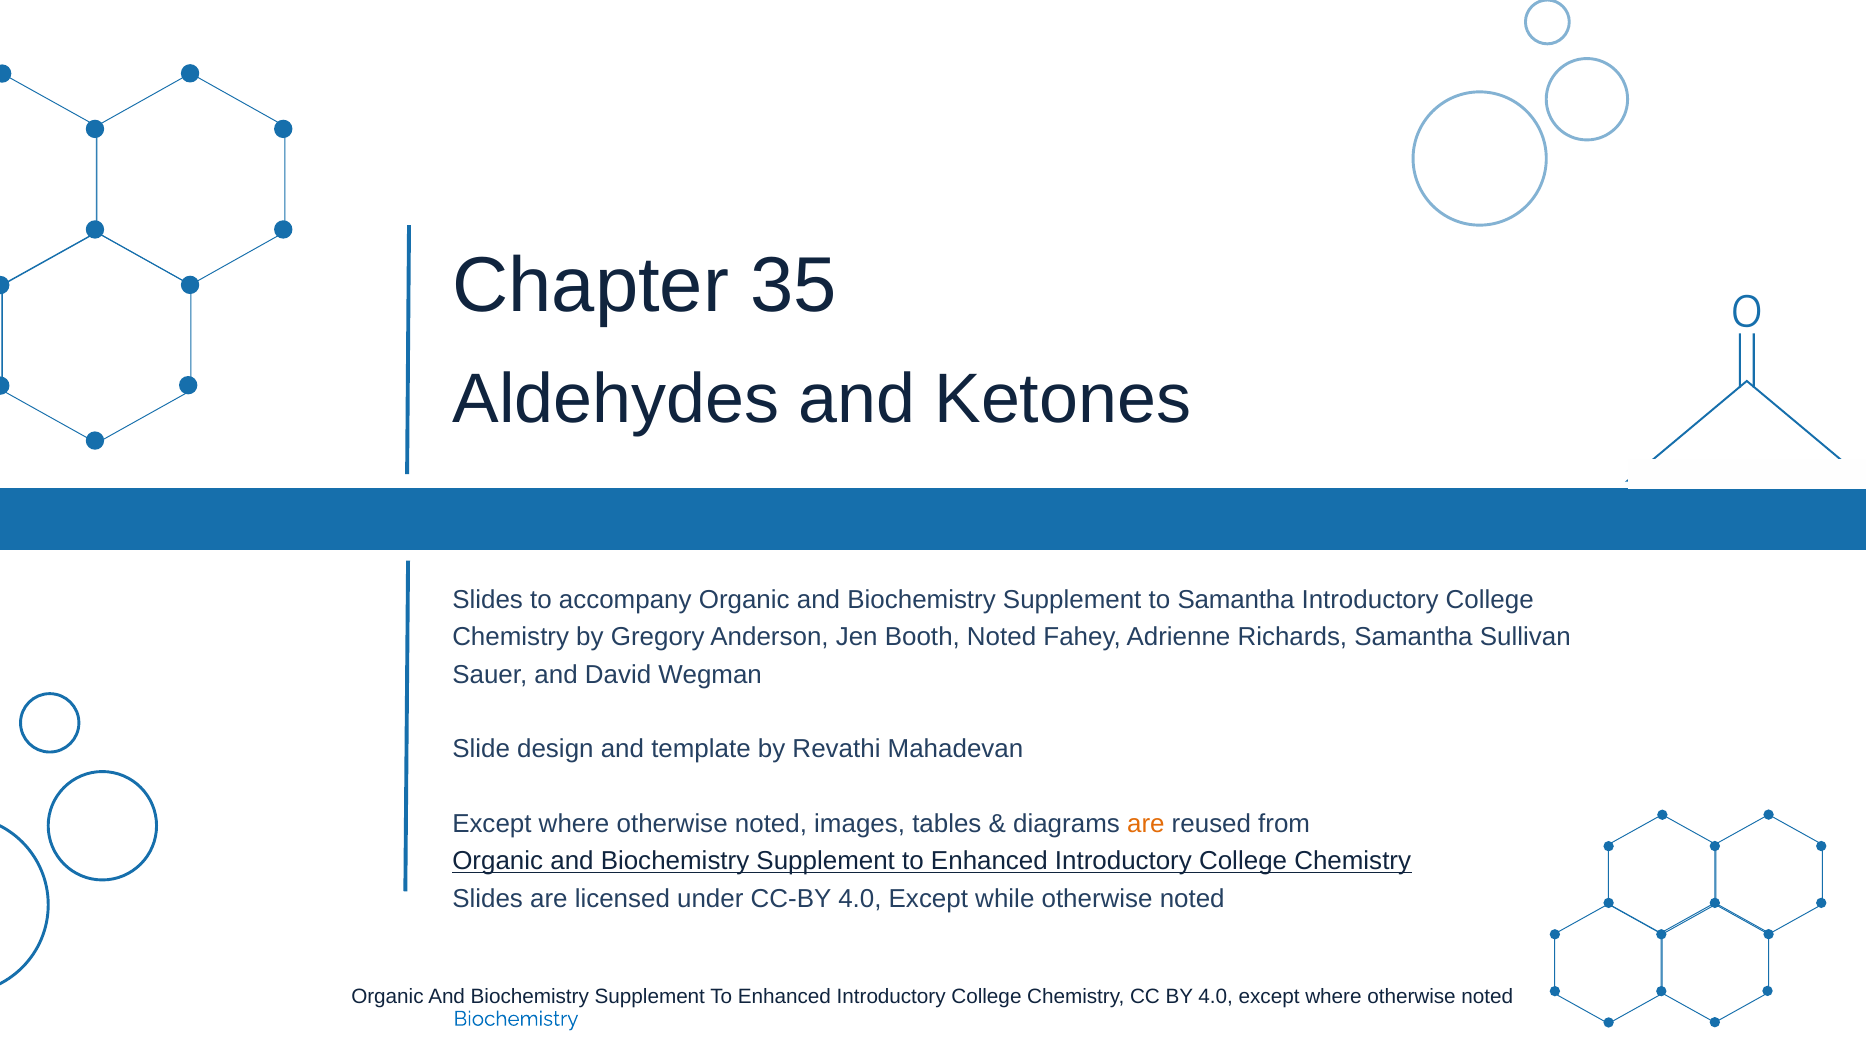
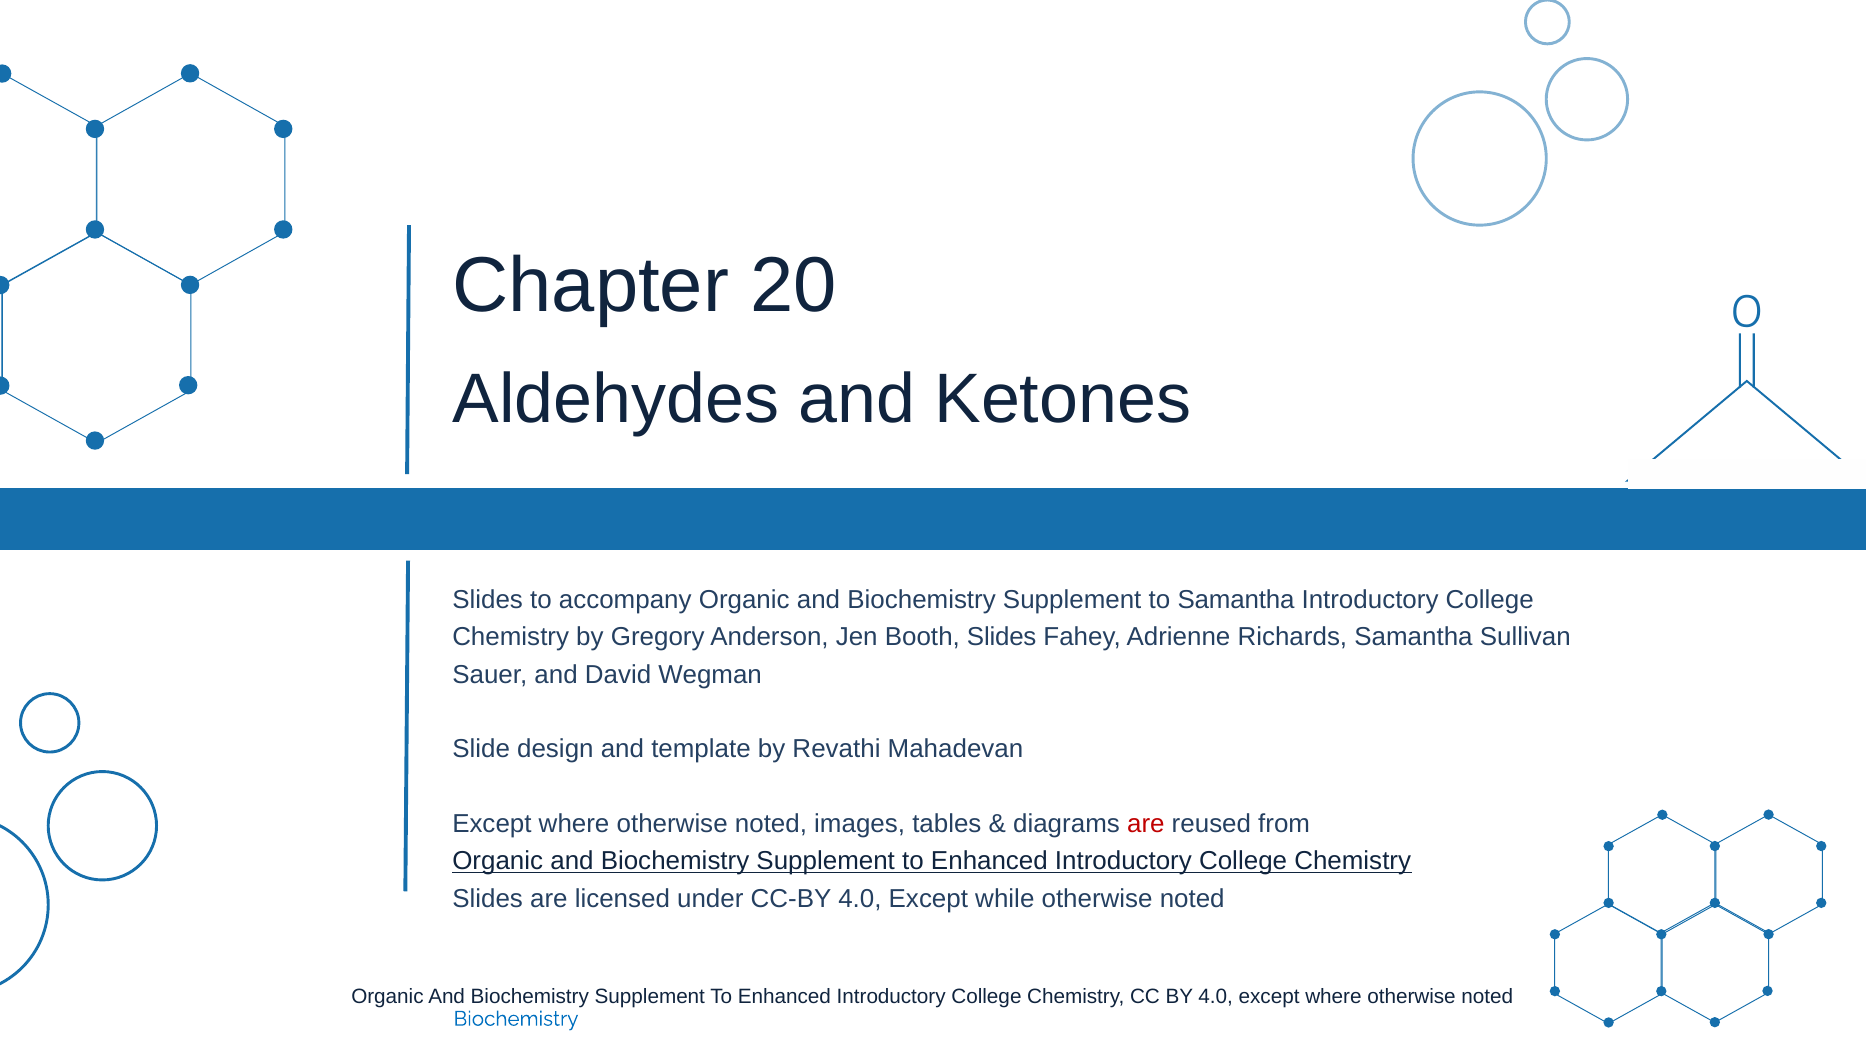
35: 35 -> 20 (794, 285)
Booth Noted: Noted -> Slides (1002, 637)
are colour: orange -> red (1146, 824)
